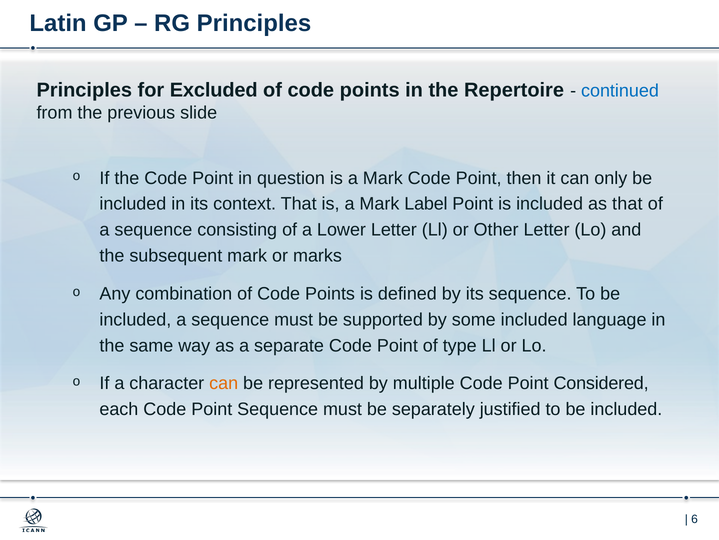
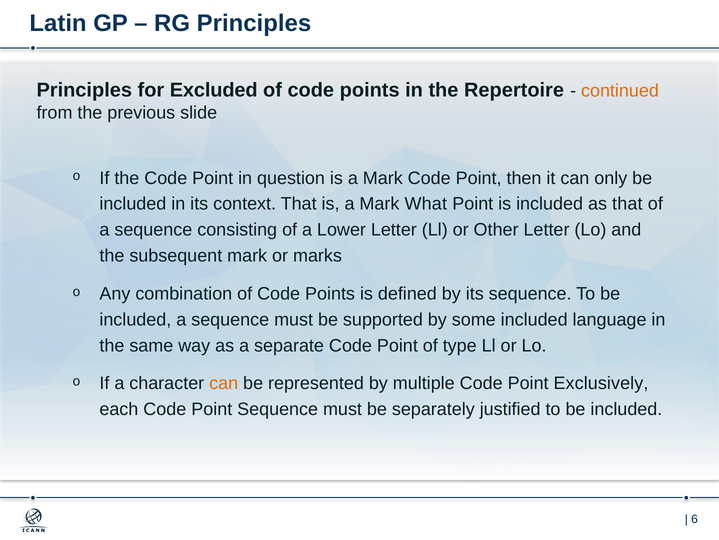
continued colour: blue -> orange (620, 91)
Label: Label -> What (426, 204)
Considered: Considered -> Exclusively (601, 383)
